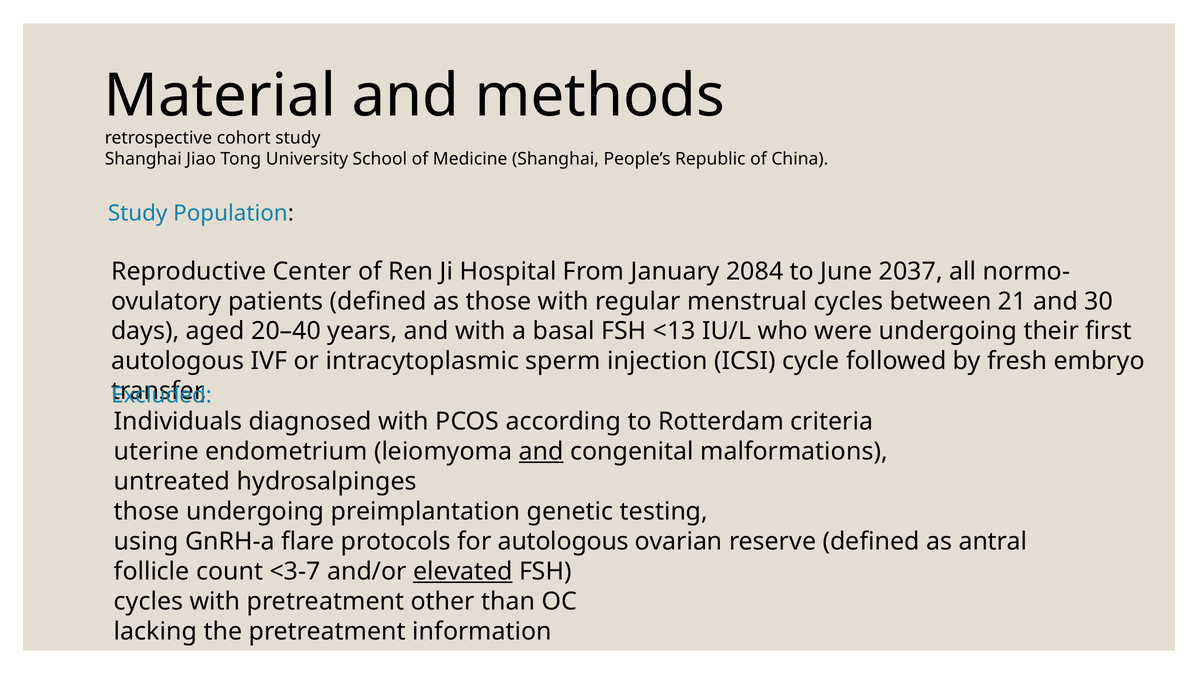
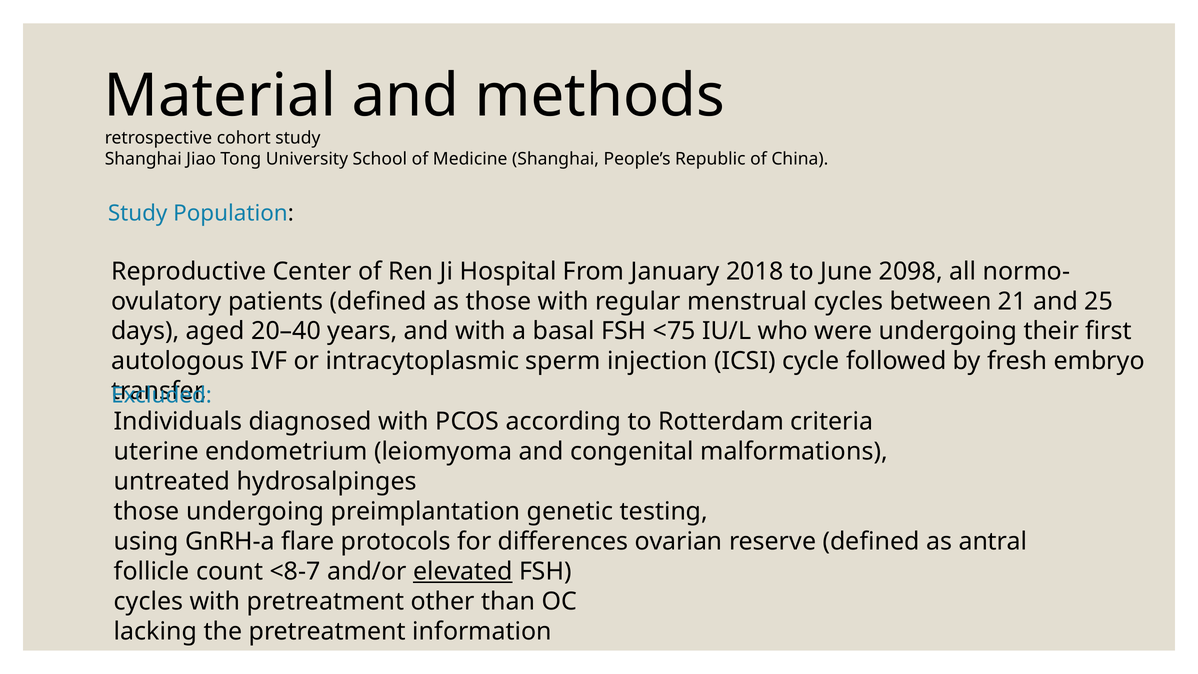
2084: 2084 -> 2018 (755, 271)
2037: 2037 -> 2098 (911, 271)
30: 30 -> 25 (1099, 301)
<13: <13 -> <75 (674, 331)
and underline: present -> none (541, 451)
for autologous: autologous -> differences (563, 541)
<3-7: <3-7 -> <8-7 (295, 571)
